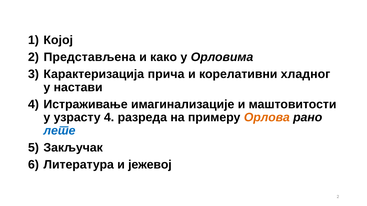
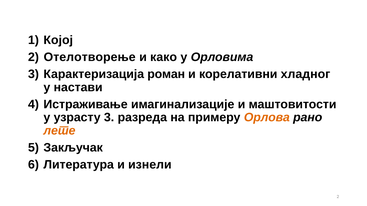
Представљена: Представљена -> Отелотворење (90, 57)
прича: прича -> роман (166, 74)
узрасту 4: 4 -> 3 (109, 118)
лете colour: blue -> orange (59, 131)
јежевој: јежевој -> изнели (150, 165)
